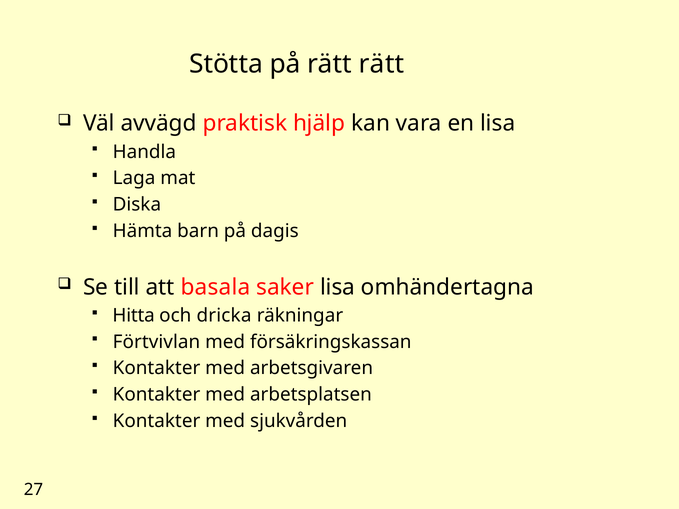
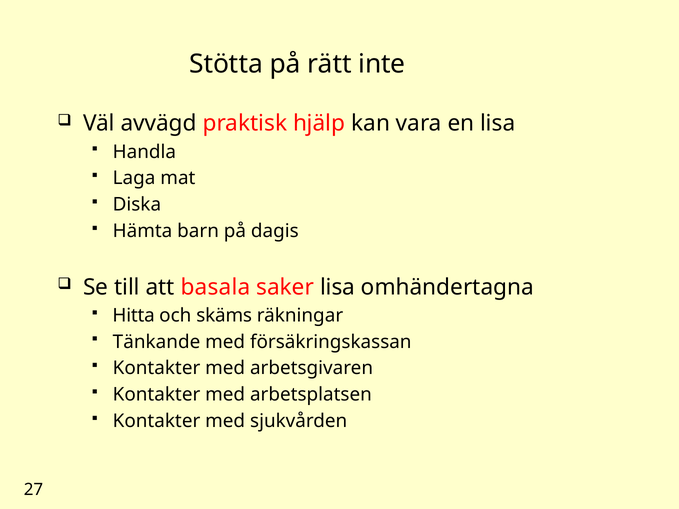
rätt rätt: rätt -> inte (382, 64)
dricka: dricka -> skäms (224, 316)
Förtvivlan: Förtvivlan -> Tänkande (157, 342)
